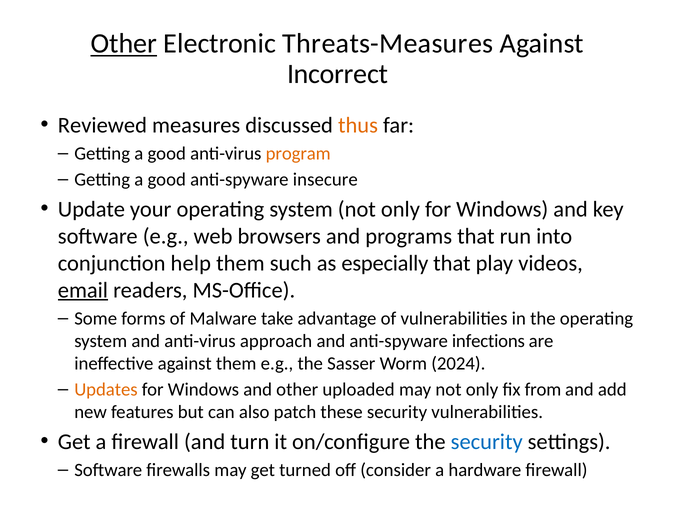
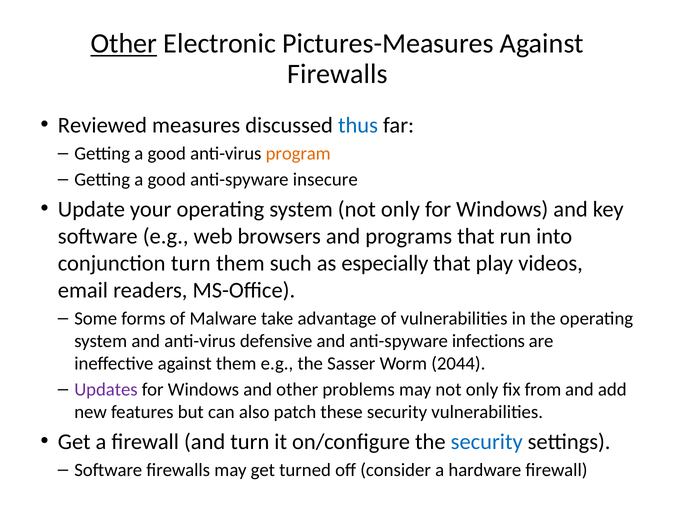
Threats-Measures: Threats-Measures -> Pictures-Measures (388, 44)
Incorrect: Incorrect -> Firewalls (337, 74)
thus colour: orange -> blue (358, 125)
conjunction help: help -> turn (191, 263)
email underline: present -> none (83, 290)
approach: approach -> defensive (276, 341)
2024: 2024 -> 2044 (458, 364)
Updates colour: orange -> purple (106, 390)
uploaded: uploaded -> problems (359, 390)
